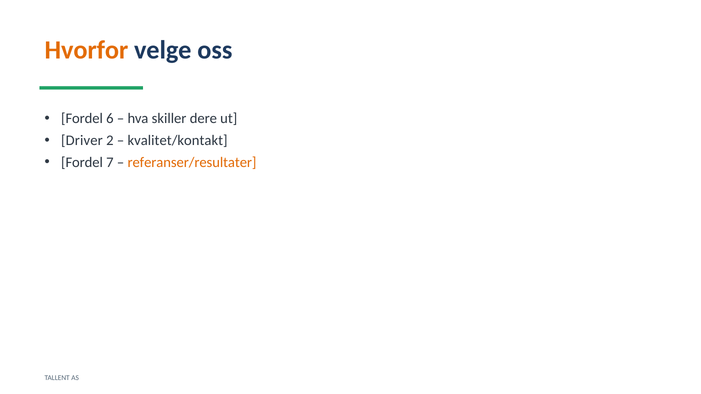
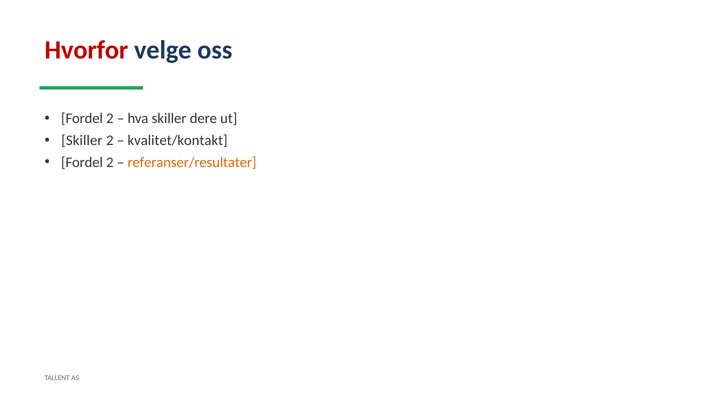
Hvorfor colour: orange -> red (86, 50)
6: 6 -> 2 (110, 119)
Driver: Driver -> Skiller (82, 141)
7: 7 -> 2 (110, 163)
